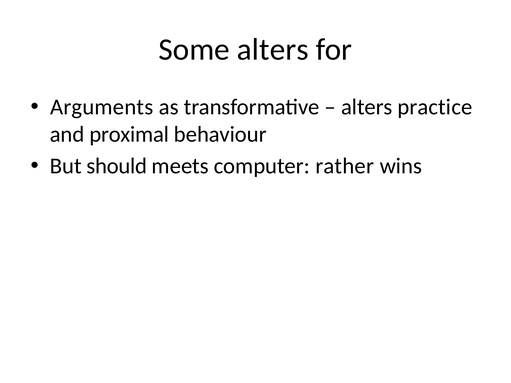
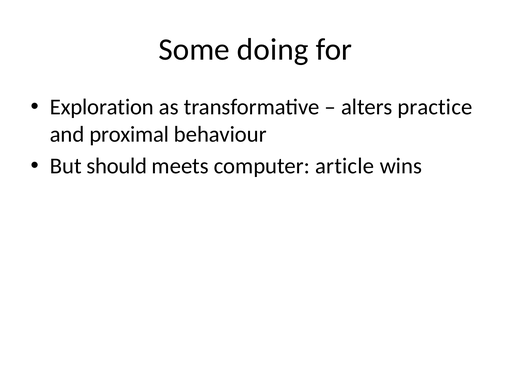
Some alters: alters -> doing (273, 49)
Arguments: Arguments -> Exploration (102, 107)
rather: rather -> article (345, 166)
